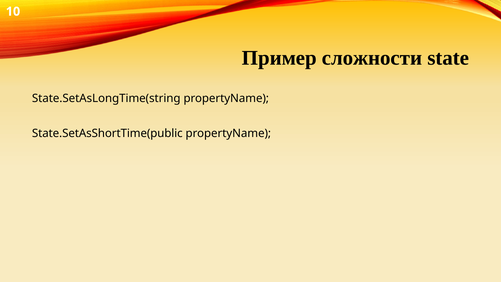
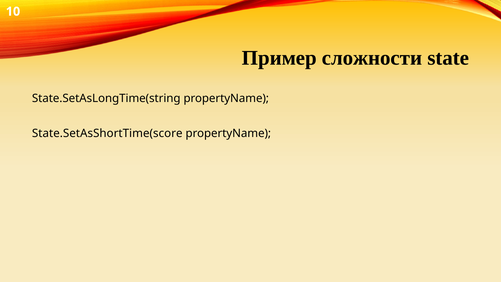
State.SetAsShortTime(public: State.SetAsShortTime(public -> State.SetAsShortTime(score (107, 133)
